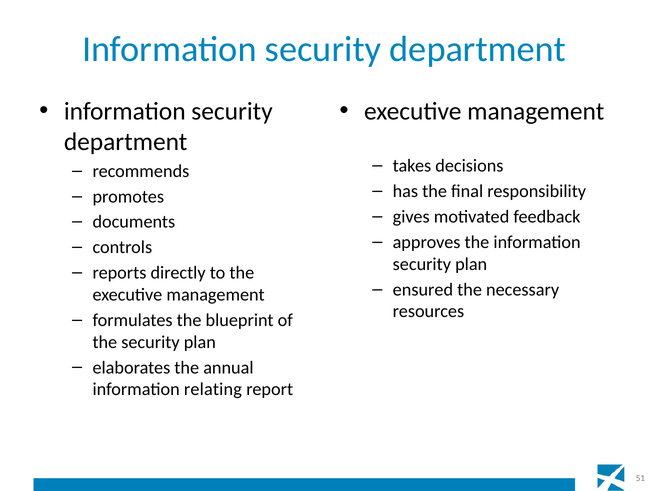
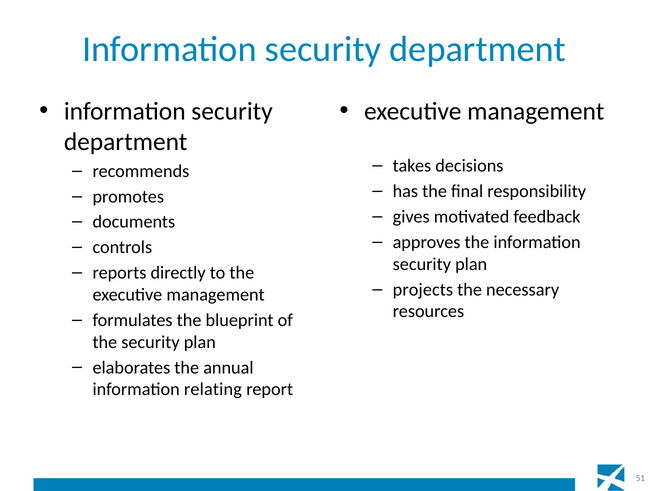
ensured: ensured -> projects (423, 290)
